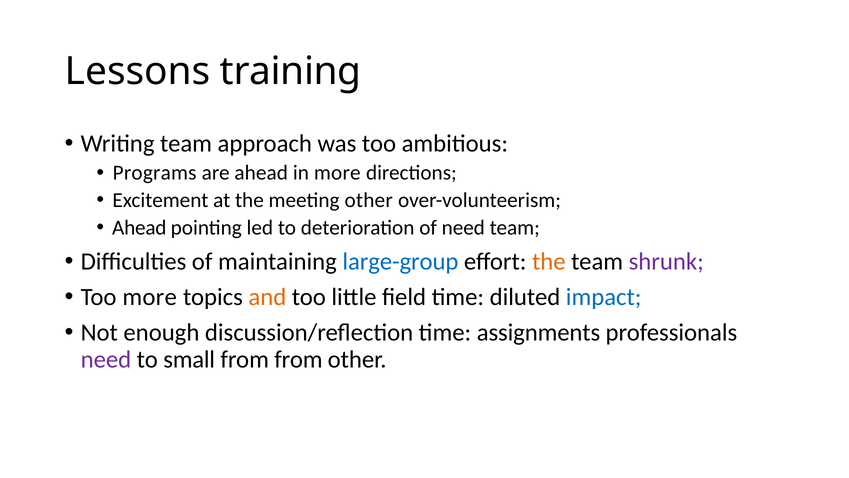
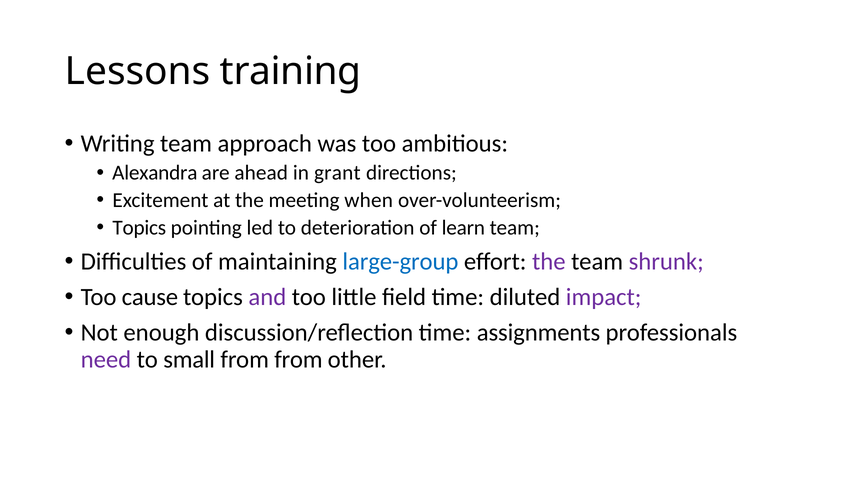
Programs: Programs -> Alexandra (155, 173)
in more: more -> grant (337, 173)
meeting other: other -> when (369, 200)
Ahead: Ahead -> Topics (139, 227)
of need: need -> learn (463, 227)
the colour: orange -> purple (549, 261)
Too more: more -> cause (150, 297)
and colour: orange -> purple (267, 297)
impact colour: blue -> purple (604, 297)
